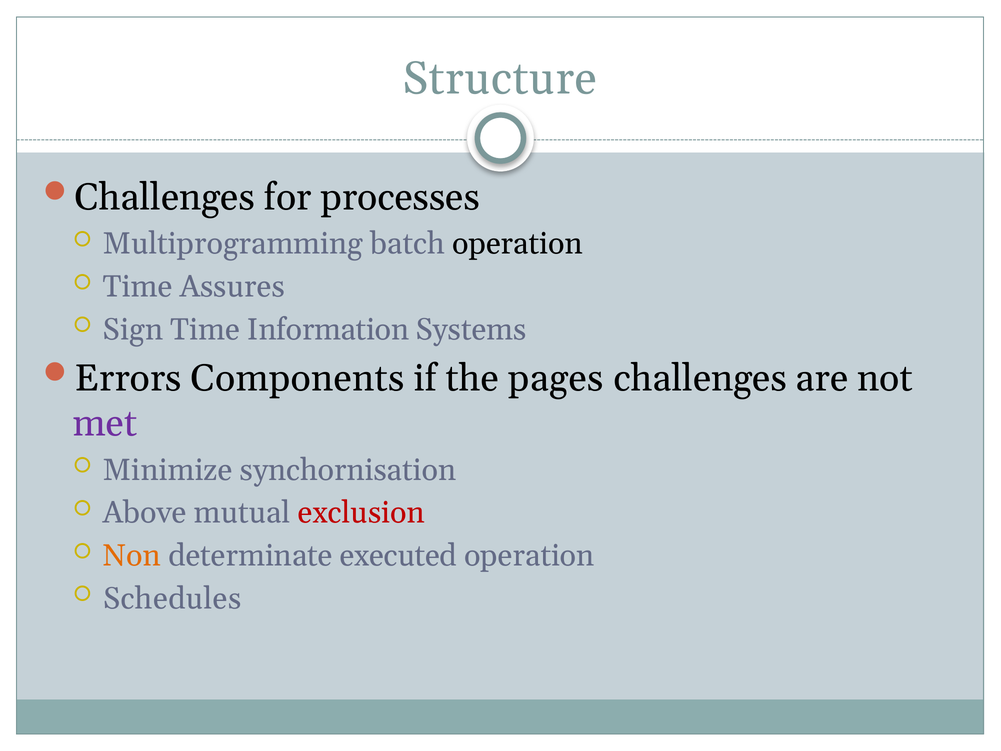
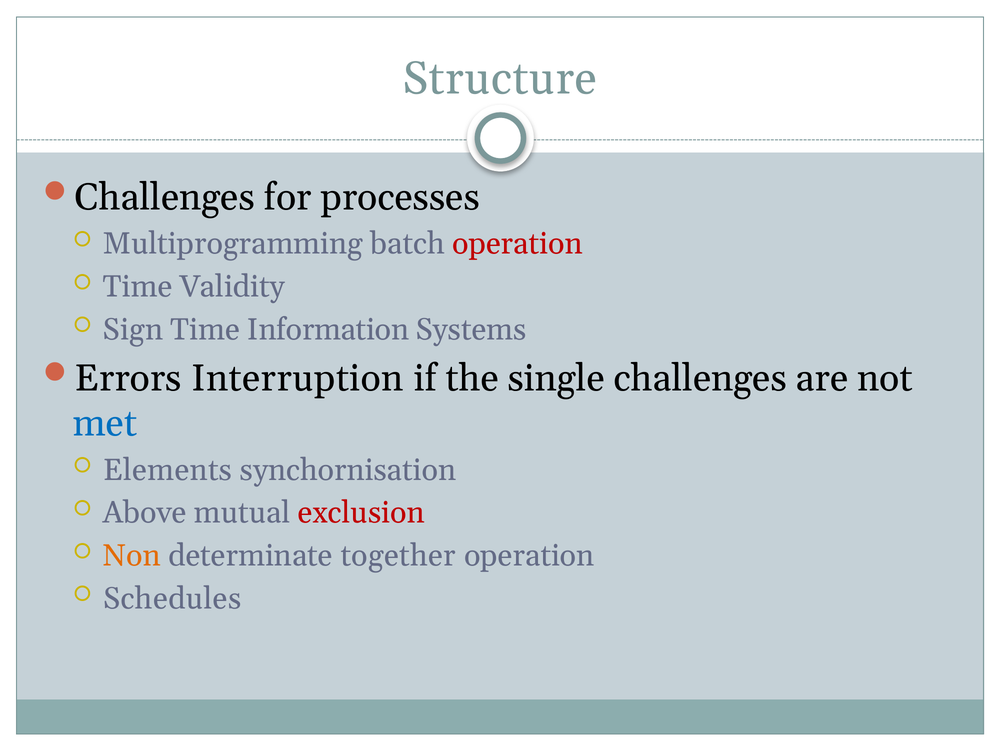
operation colour: black -> red (518, 244)
Assures: Assures -> Validity (232, 287)
Components: Components -> Interruption (298, 378)
pages: pages -> single (556, 378)
met colour: purple -> blue (105, 423)
Minimize: Minimize -> Elements (168, 470)
executed: executed -> together (398, 555)
